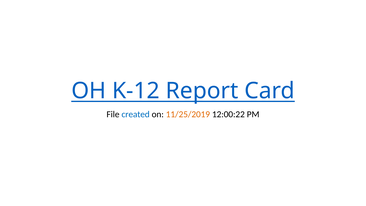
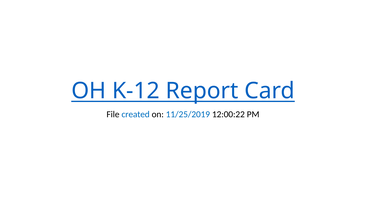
11/25/2019 colour: orange -> blue (188, 114)
